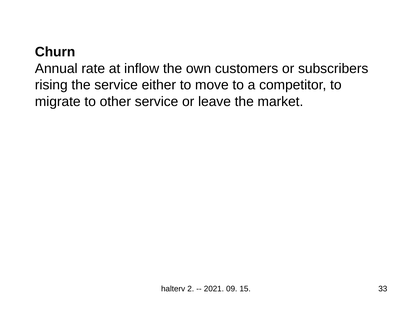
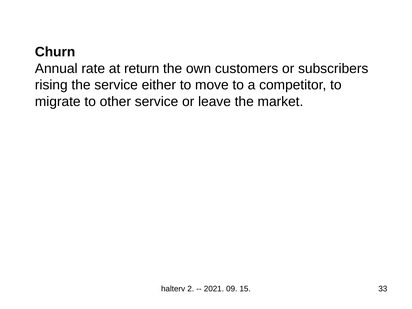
inflow: inflow -> return (142, 69)
